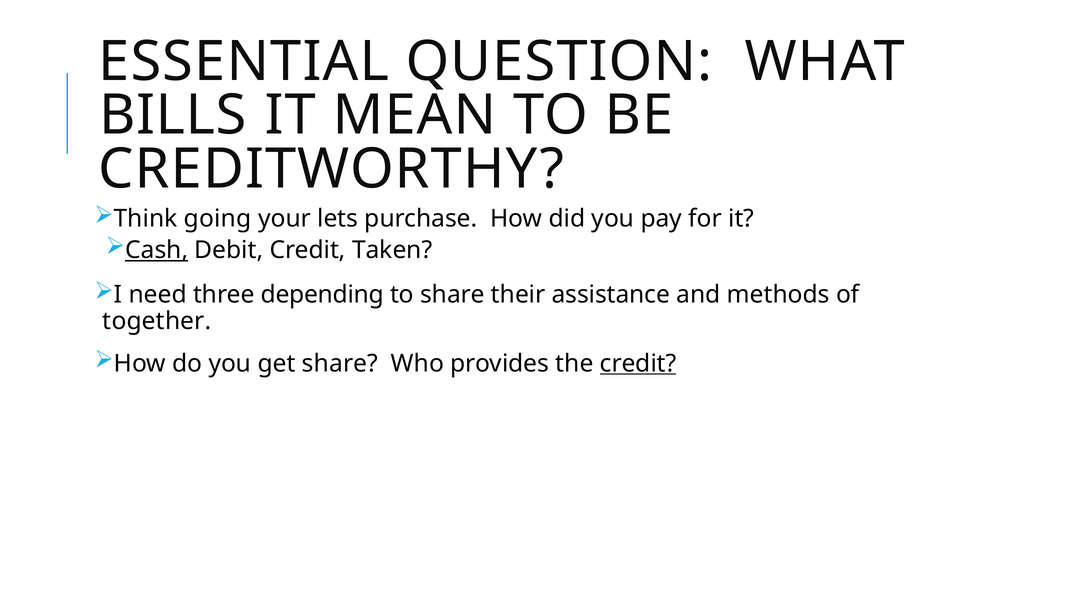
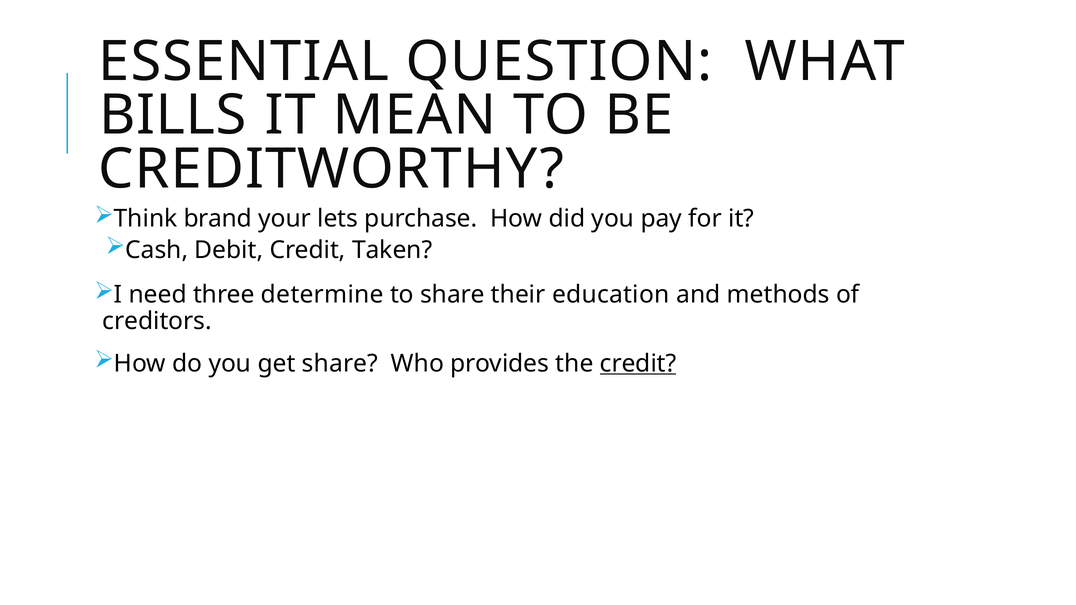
going: going -> brand (218, 219)
Cash underline: present -> none (157, 250)
depending: depending -> determine (322, 295)
assistance: assistance -> education (611, 295)
together: together -> creditors (157, 321)
